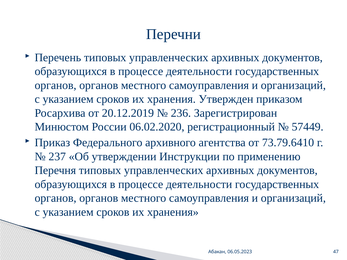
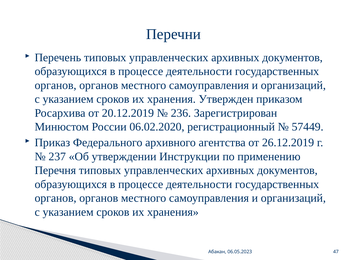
73.79.6410: 73.79.6410 -> 26.12.2019 (288, 143)
